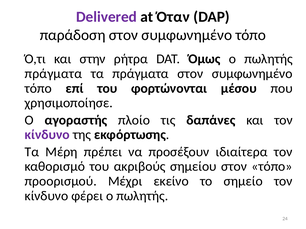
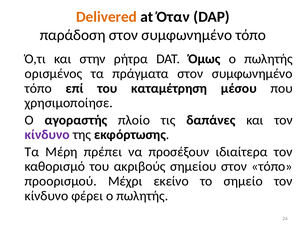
Delivered colour: purple -> orange (107, 17)
πράγματα: πράγματα -> ορισμένος (53, 74)
φορτώνονται: φορτώνονται -> καταμέτρηση (169, 88)
